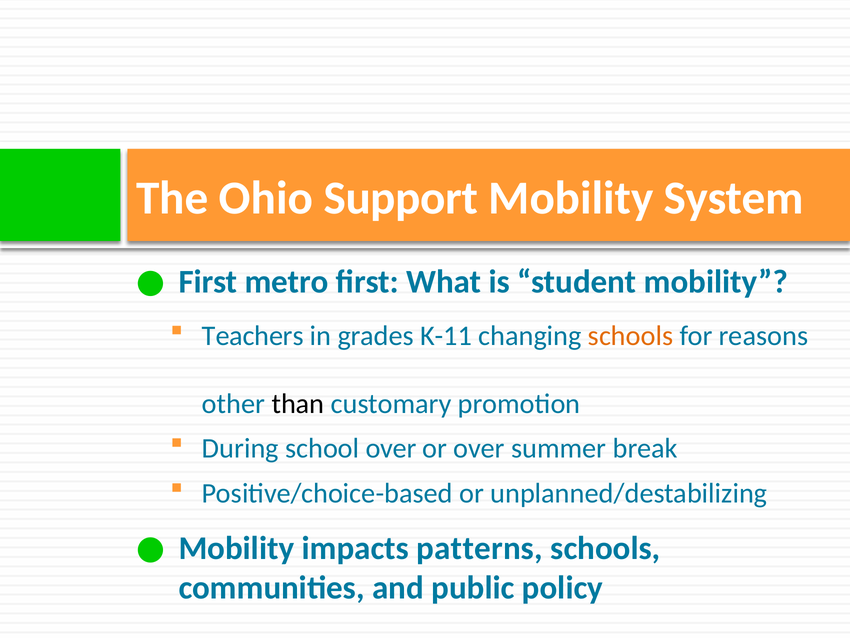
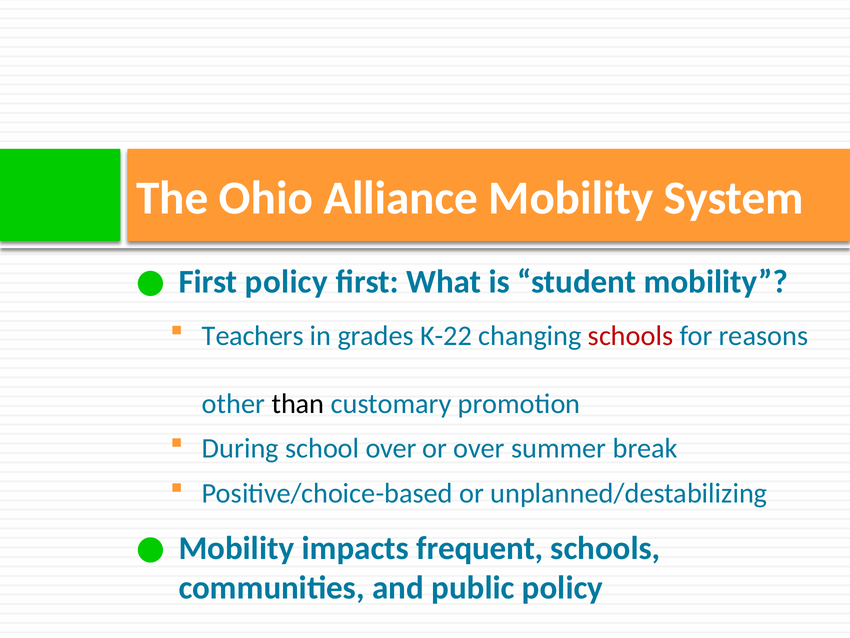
Support: Support -> Alliance (401, 198)
First metro: metro -> policy (286, 281)
K-11: K-11 -> K-22 (446, 336)
schools colour: orange -> red (631, 336)
patterns: patterns -> frequent (480, 548)
